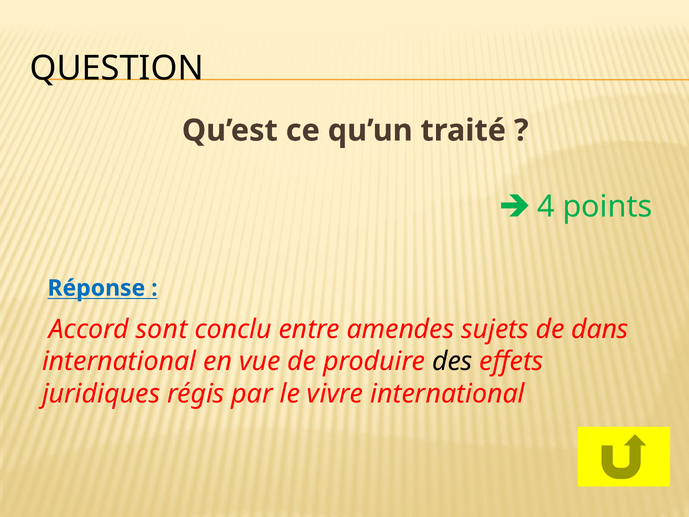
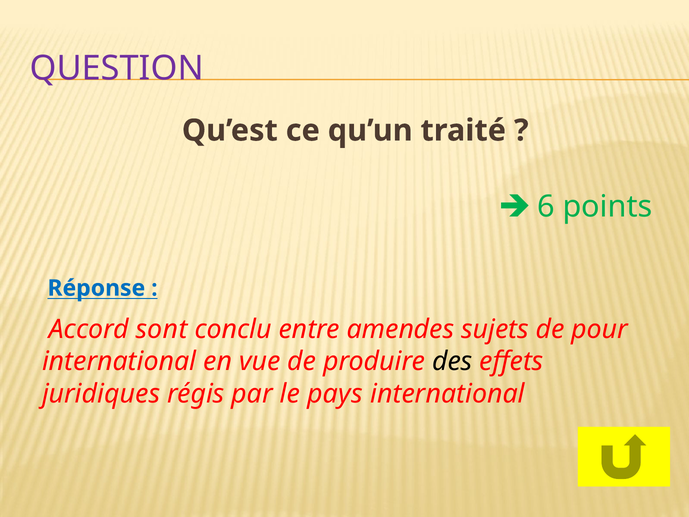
QUESTION colour: black -> purple (117, 68)
4: 4 -> 6 (546, 206)
dans: dans -> pour (600, 329)
vivre: vivre -> pays (335, 394)
